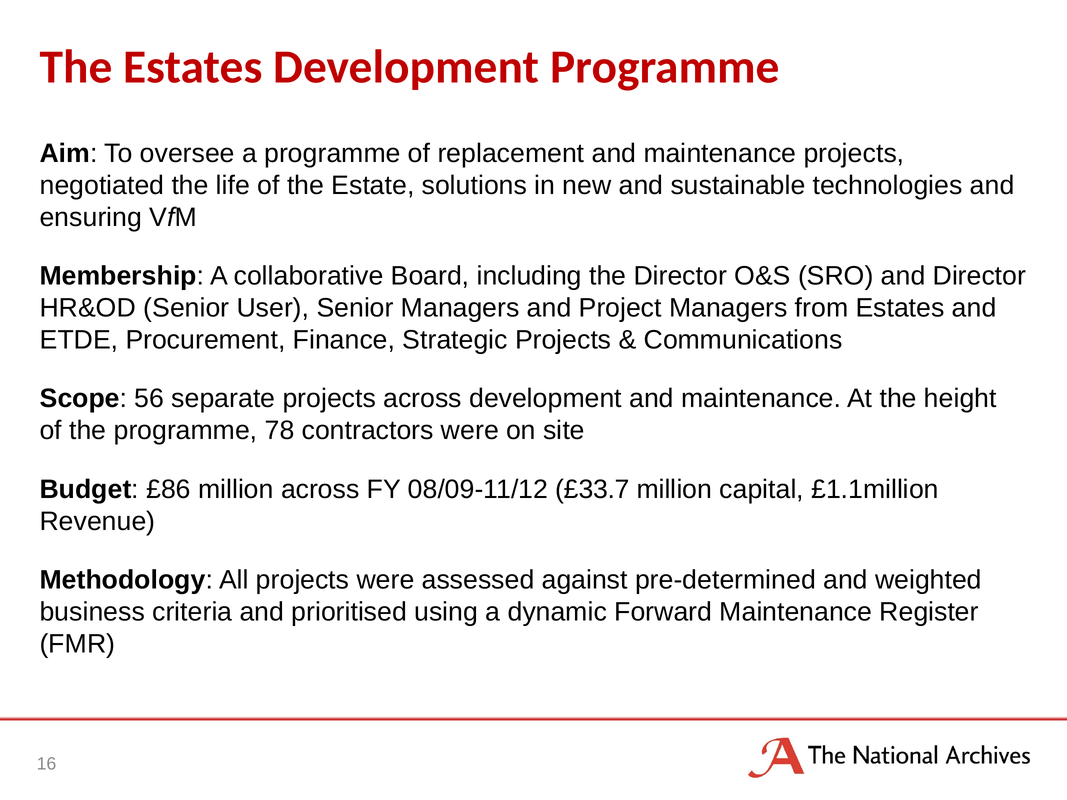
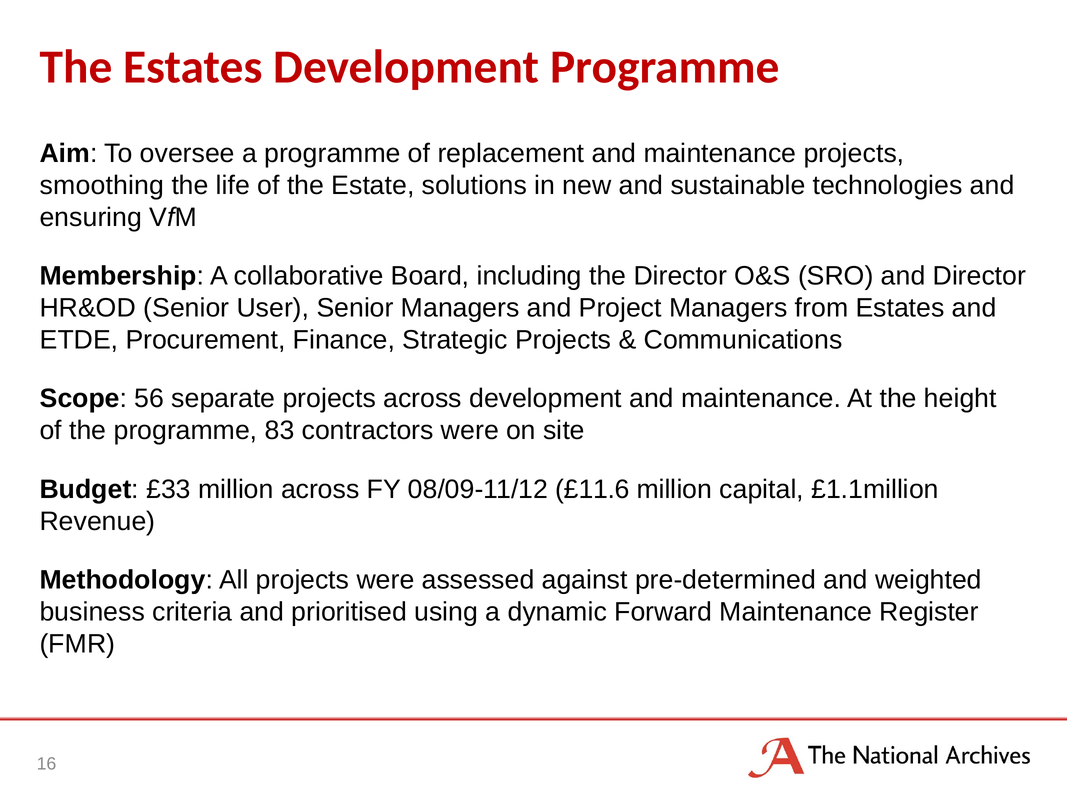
negotiated: negotiated -> smoothing (102, 185)
78: 78 -> 83 (280, 431)
£86: £86 -> £33 (168, 489)
£33.7: £33.7 -> £11.6 (592, 489)
